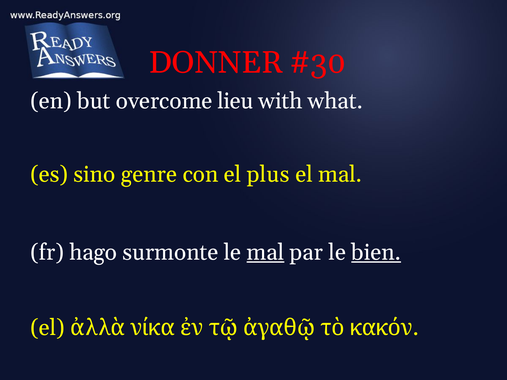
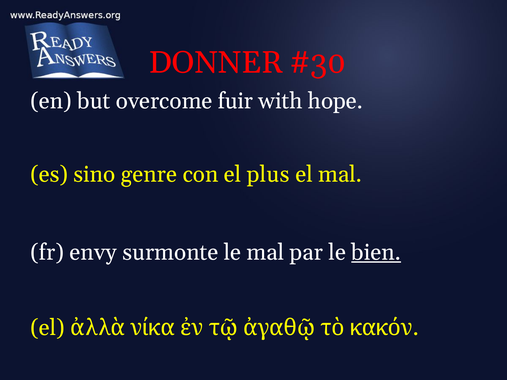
lieu: lieu -> fuir (235, 101)
what: what -> hope (335, 101)
hago: hago -> envy (93, 253)
mal underline: present -> none (265, 253)
